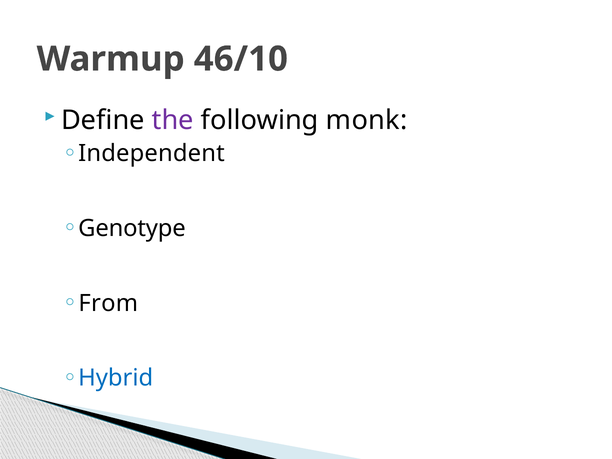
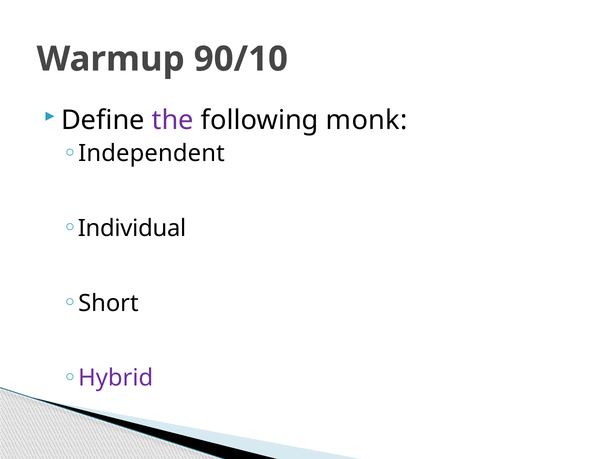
46/10: 46/10 -> 90/10 (241, 59)
Genotype: Genotype -> Individual (132, 228)
From: From -> Short (108, 303)
Hybrid colour: blue -> purple (116, 378)
